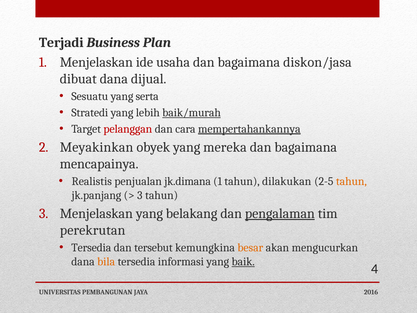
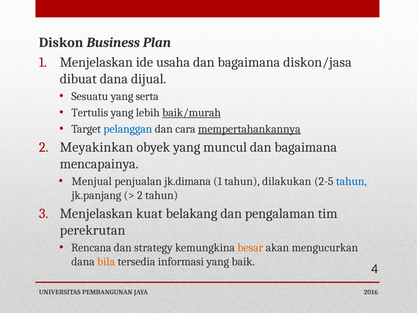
Terjadi: Terjadi -> Diskon (61, 43)
Stratedi: Stratedi -> Tertulis (90, 113)
pelanggan colour: red -> blue (128, 129)
mereka: mereka -> muncul (225, 147)
Realistis: Realistis -> Menjual (92, 181)
tahun colour: orange -> blue (351, 181)
3: 3 -> 2 (140, 195)
Menjelaskan yang: yang -> kuat (149, 213)
pengalaman underline: present -> none (280, 213)
Tersedia: Tersedia -> Rencana (91, 247)
tersebut: tersebut -> strategy (153, 247)
baik underline: present -> none (243, 261)
